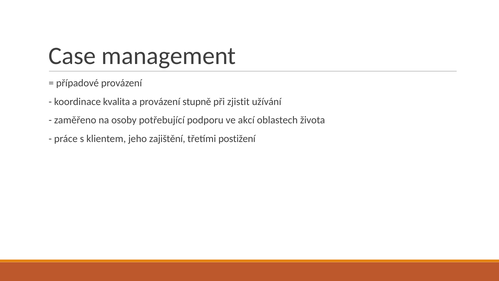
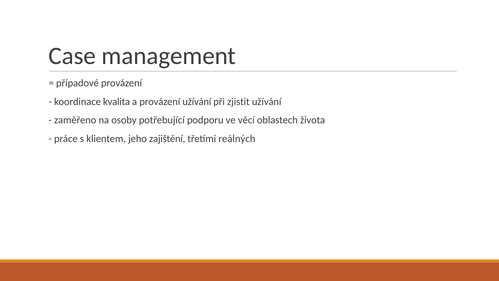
provázení stupně: stupně -> užívání (197, 101)
akcí: akcí -> věcí (246, 120)
postižení: postižení -> reálných (237, 138)
